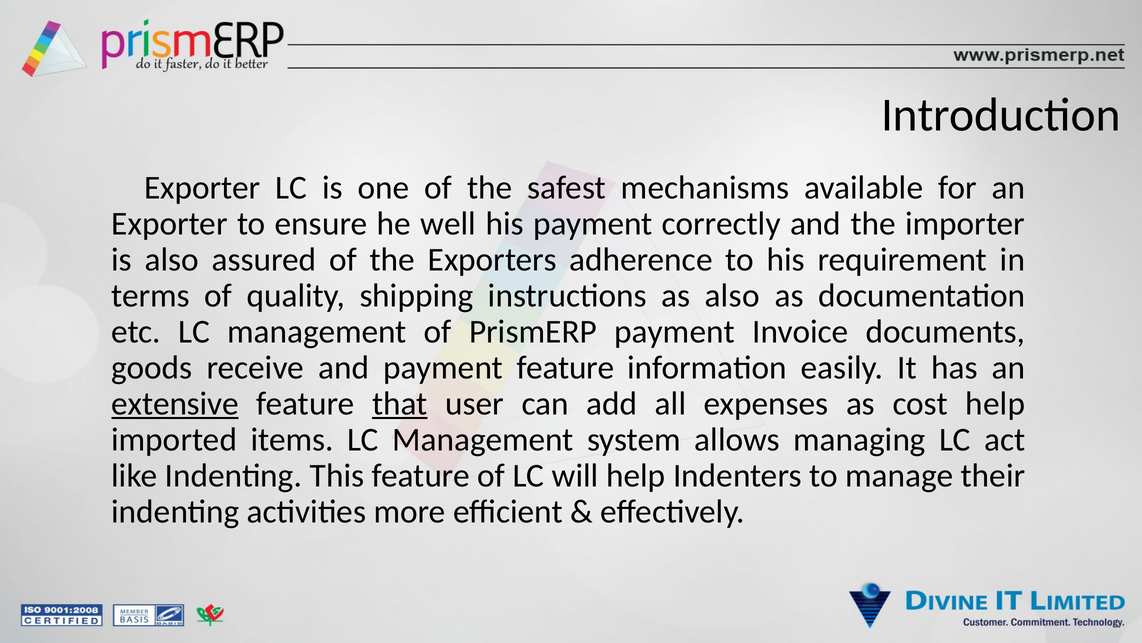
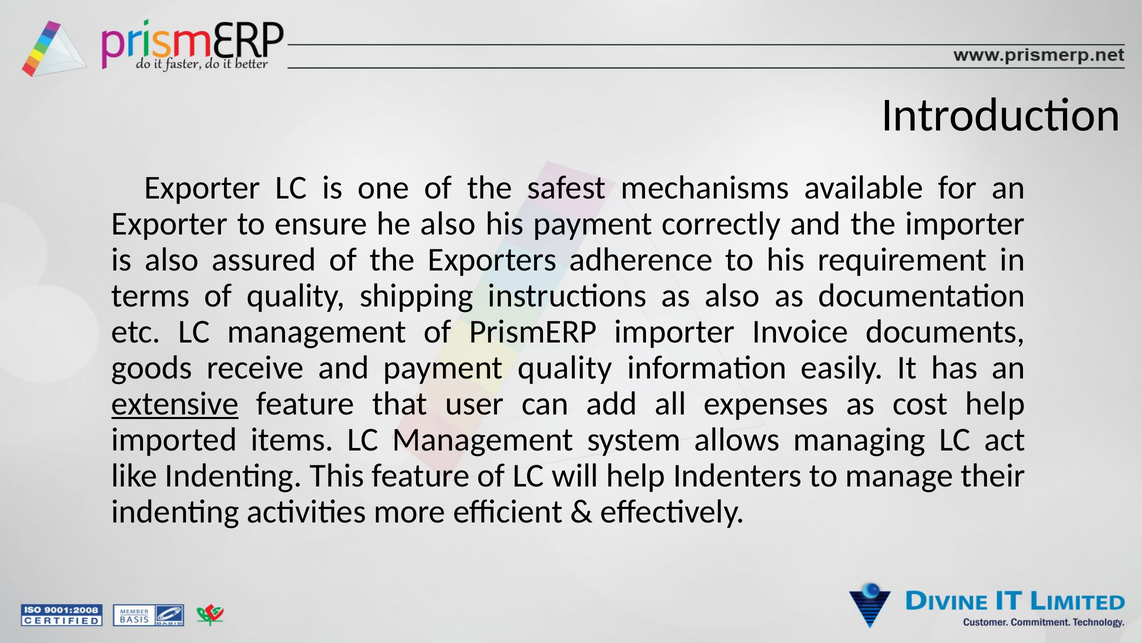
he well: well -> also (448, 223)
PrismERP payment: payment -> importer (675, 331)
payment feature: feature -> quality (565, 367)
that underline: present -> none (400, 403)
